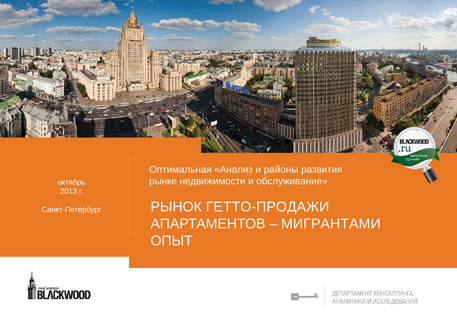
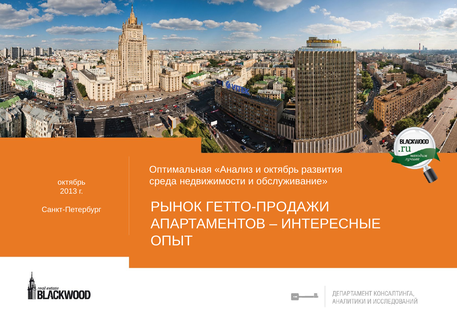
и районы: районы -> октябрь (281, 170)
рынке: рынке -> среда (163, 181)
МИГРАНТАМИ: МИГРАНТАМИ -> ИНТЕРЕСНЫЕ (331, 224)
